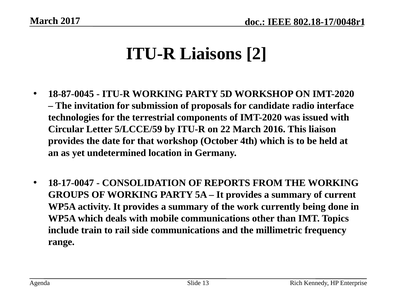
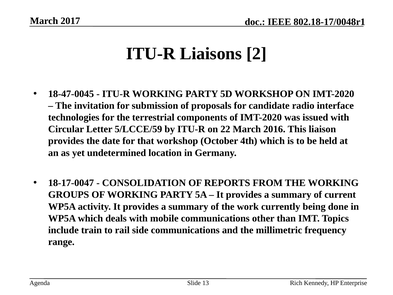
18-87-0045: 18-87-0045 -> 18-47-0045 (71, 94)
